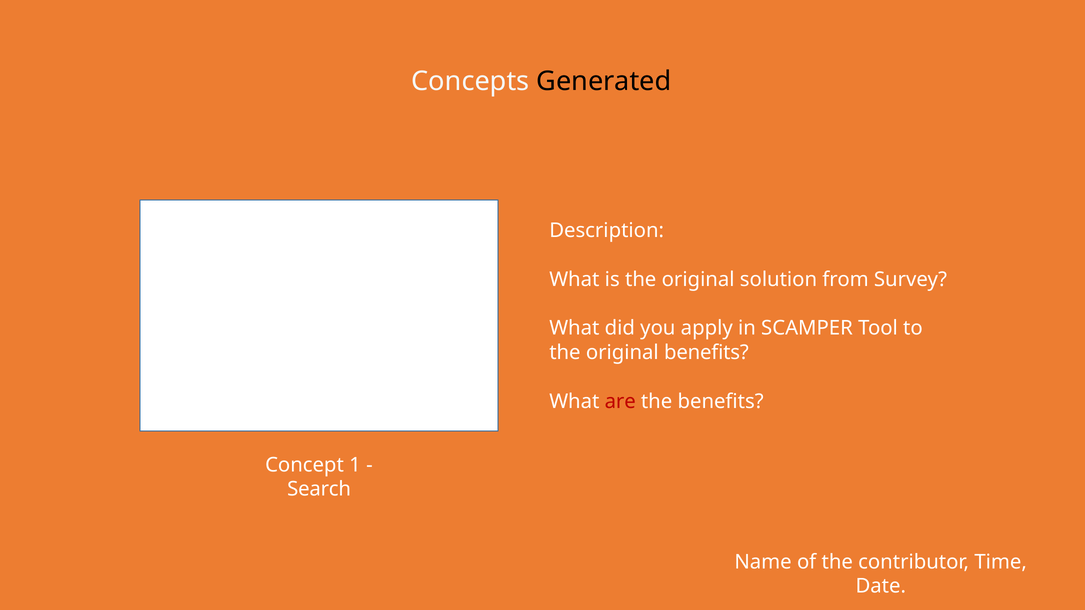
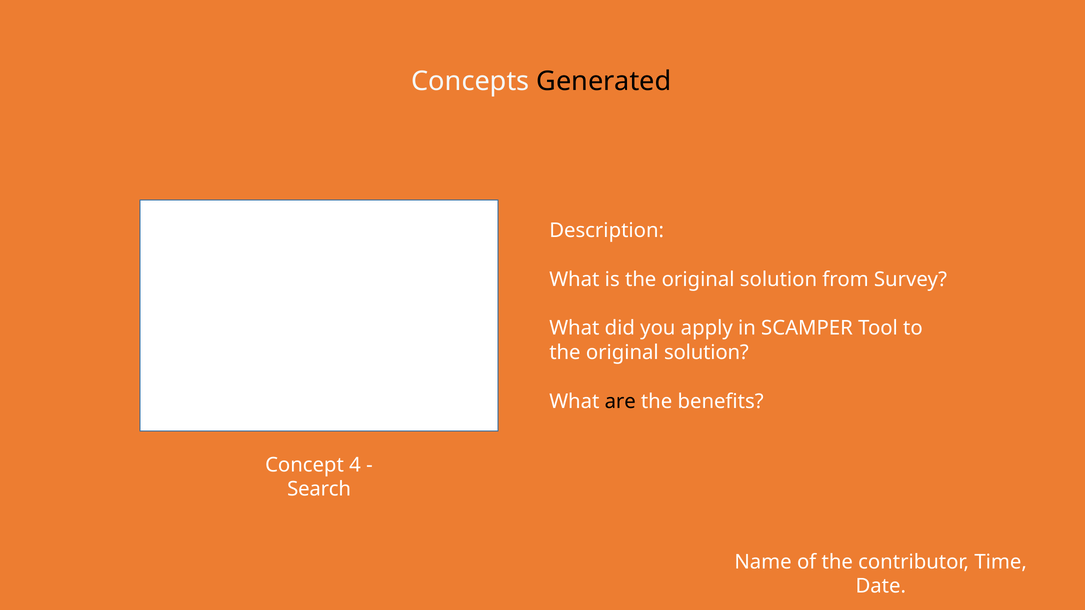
benefits: benefits -> solution (706, 353)
are colour: red -> black (620, 402)
1: 1 -> 4 (355, 465)
